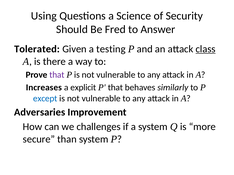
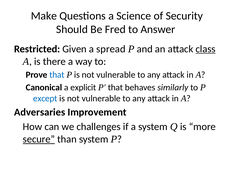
Using: Using -> Make (44, 16)
Tolerated: Tolerated -> Restricted (37, 49)
testing: testing -> spread (111, 49)
that colour: purple -> blue (57, 75)
Increases: Increases -> Canonical (44, 88)
secure underline: none -> present (39, 140)
